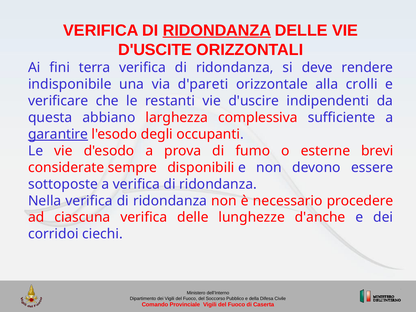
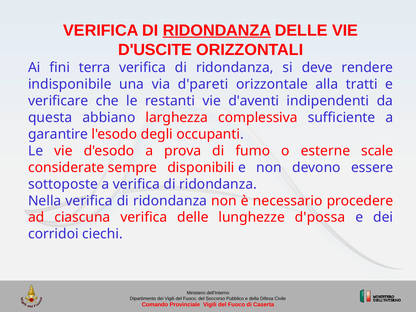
crolli: crolli -> tratti (362, 84)
d'uscire: d'uscire -> d'aventi (254, 101)
garantire underline: present -> none (58, 134)
brevi: brevi -> scale (377, 151)
d'anche: d'anche -> d'possa (320, 217)
